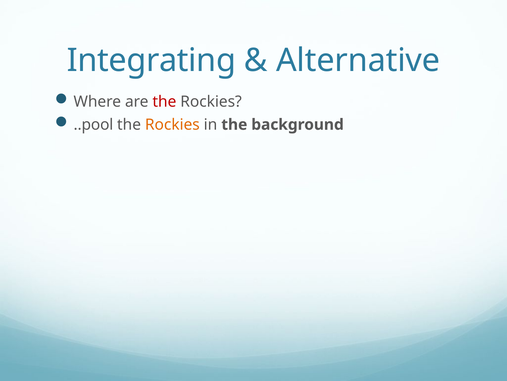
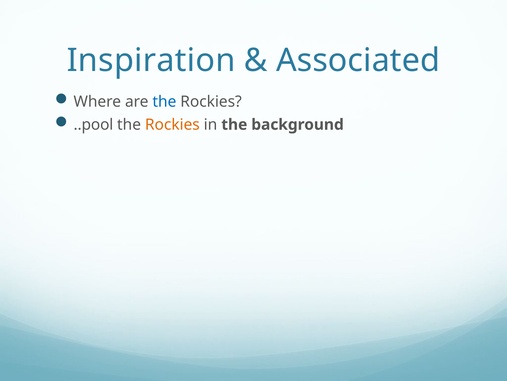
Integrating: Integrating -> Inspiration (151, 60)
Alternative: Alternative -> Associated (358, 60)
the colour: red -> blue (164, 102)
